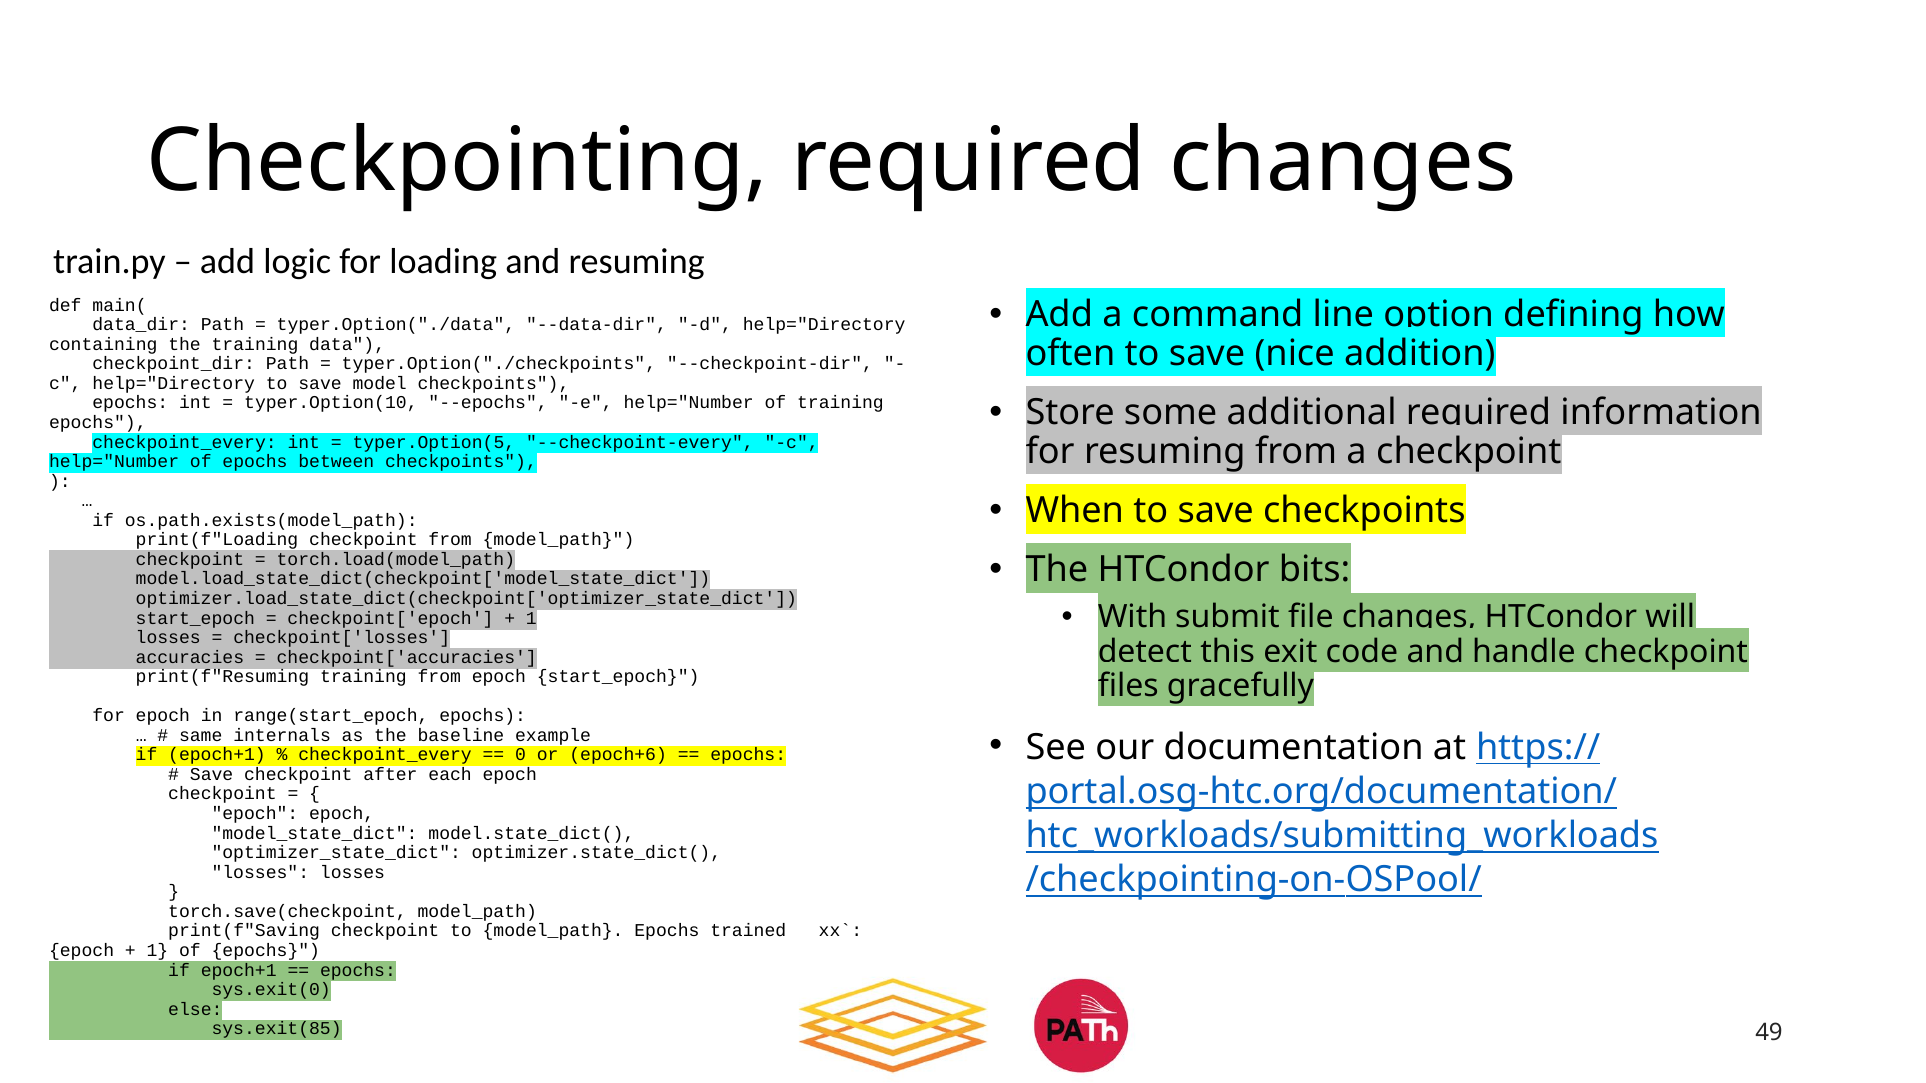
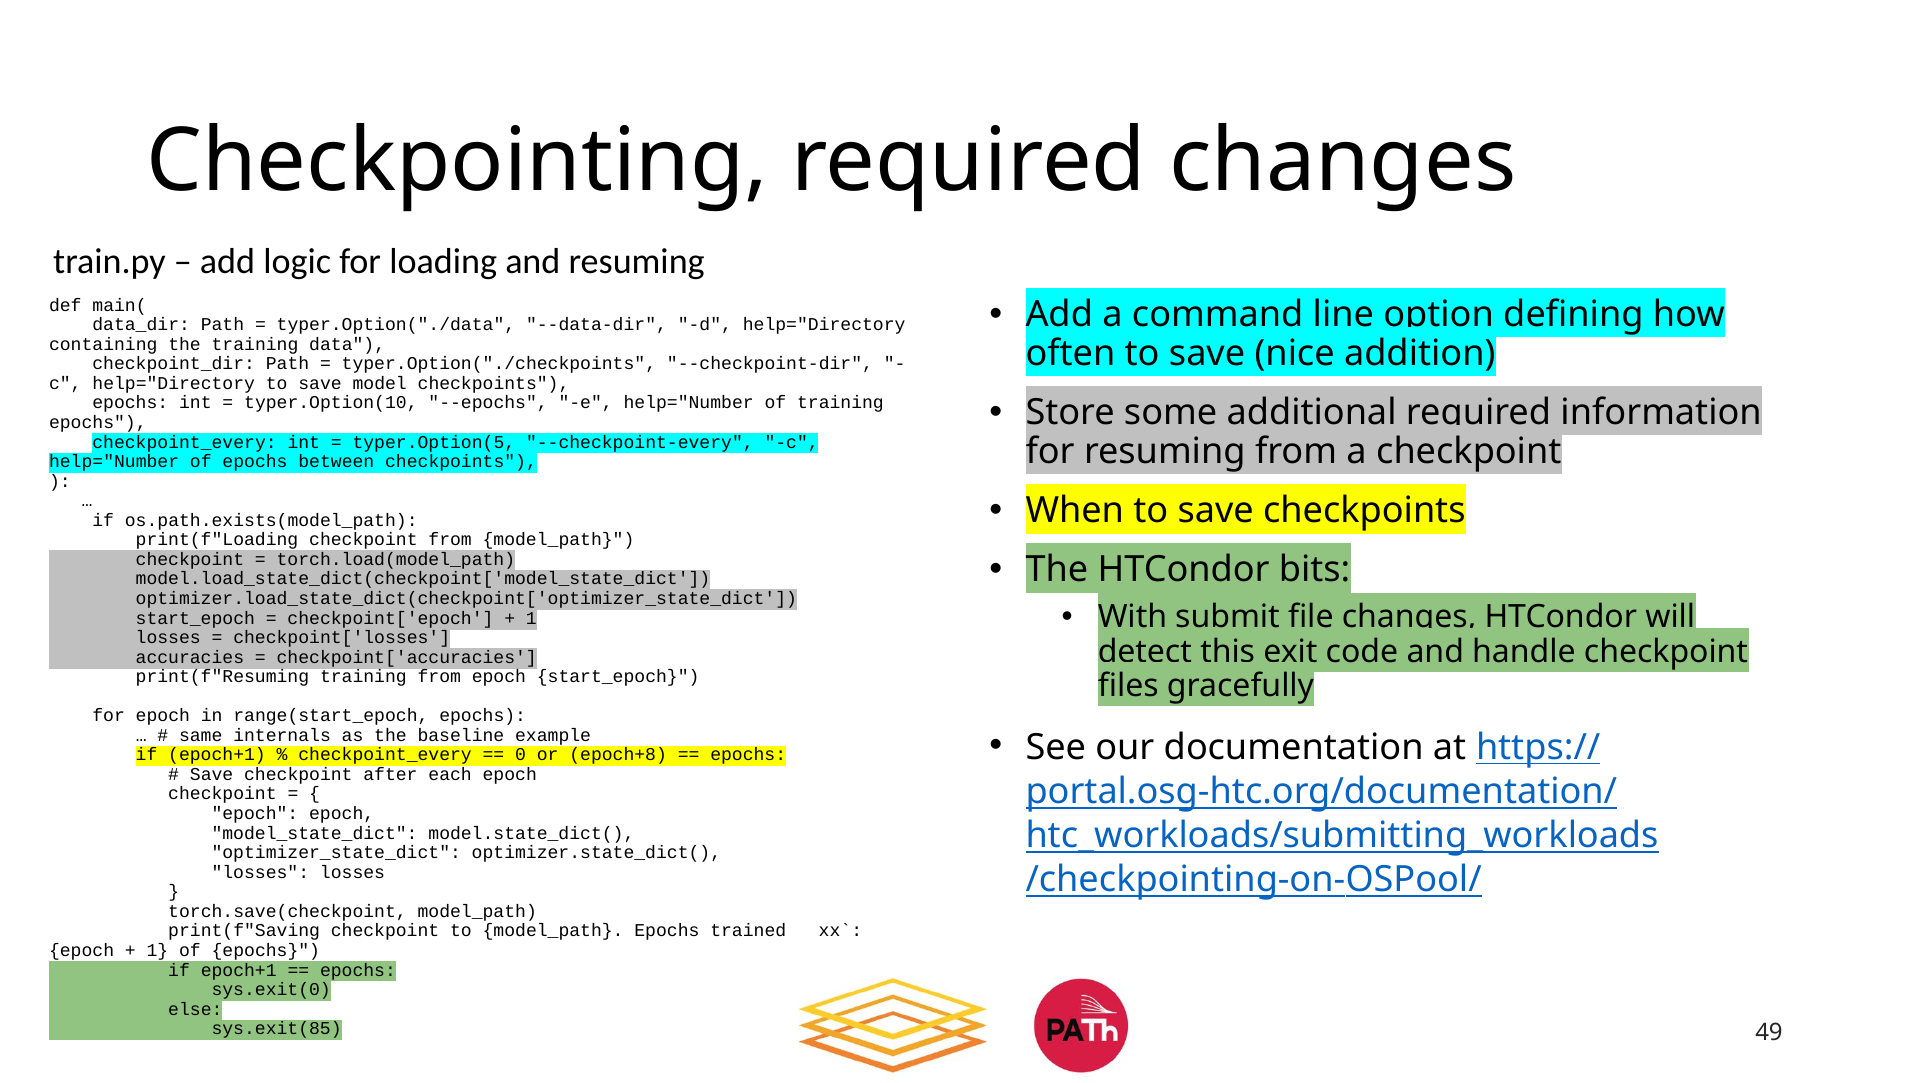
epoch+6: epoch+6 -> epoch+8 (618, 755)
